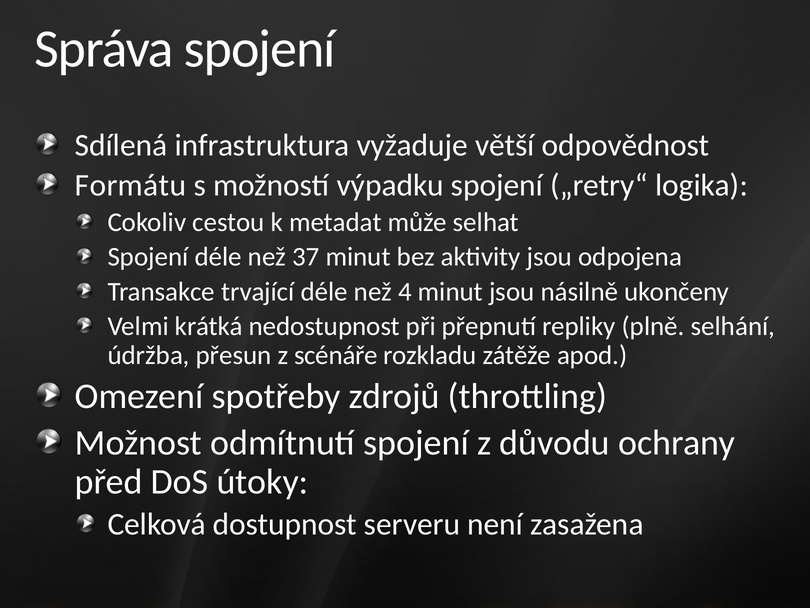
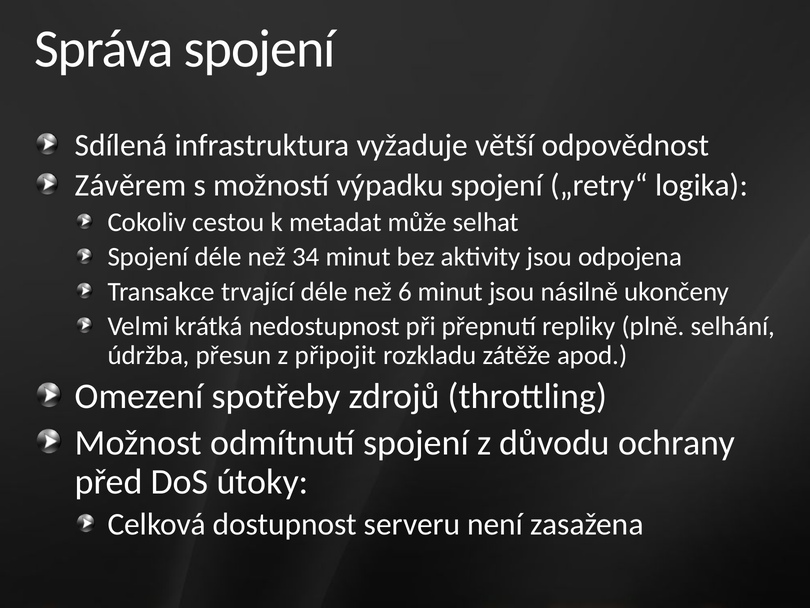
Formátu: Formátu -> Závěrem (131, 185)
37: 37 -> 34 (306, 257)
4: 4 -> 6 (405, 291)
scénáře: scénáře -> připojit (336, 355)
